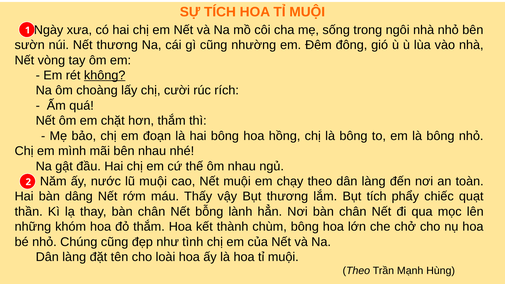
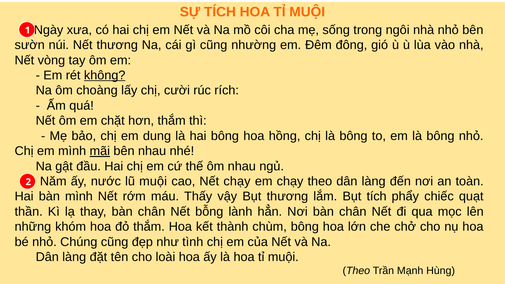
đoạn: đoạn -> dung (157, 136)
mãi underline: none -> present (100, 151)
Nết muội: muội -> chạy (237, 181)
bàn dâng: dâng -> mình (79, 197)
